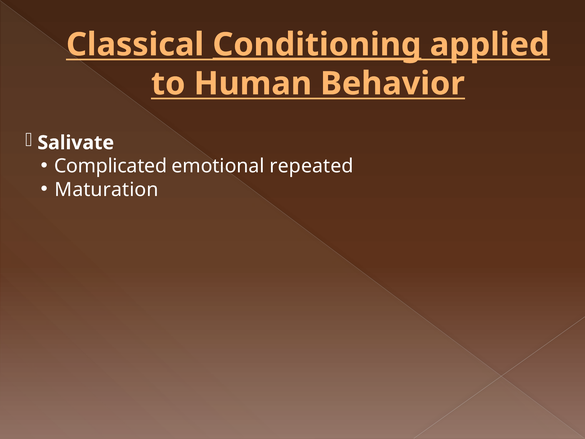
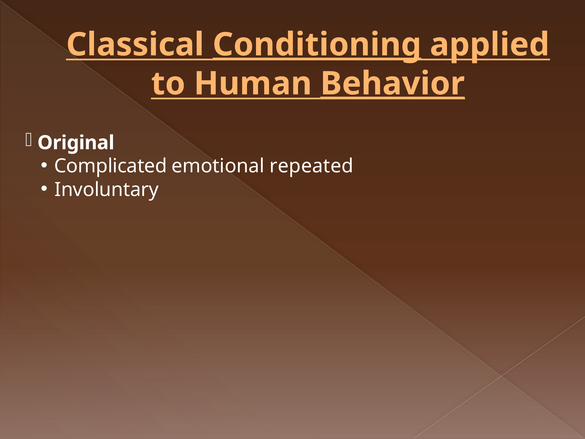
Behavior underline: none -> present (393, 84)
Salivate: Salivate -> Original (76, 143)
Maturation: Maturation -> Involuntary (107, 189)
